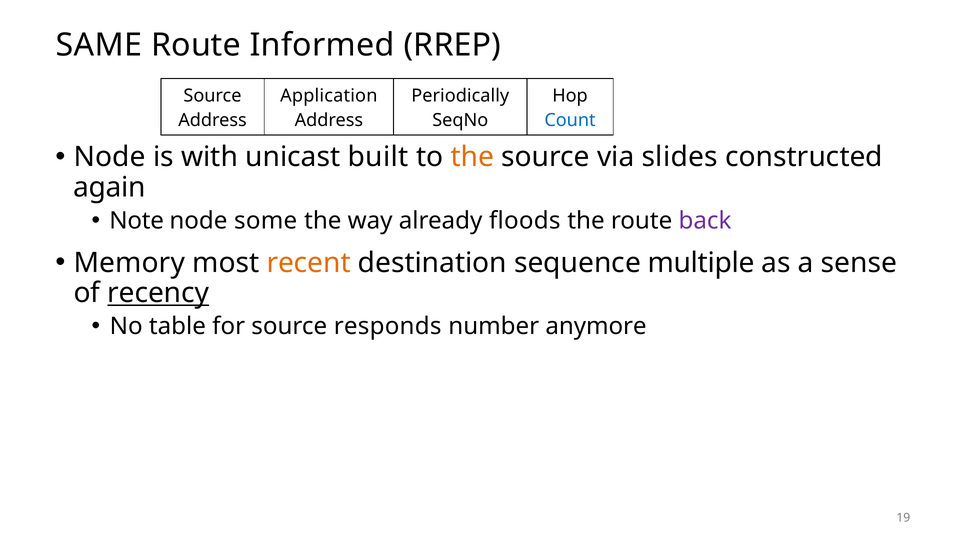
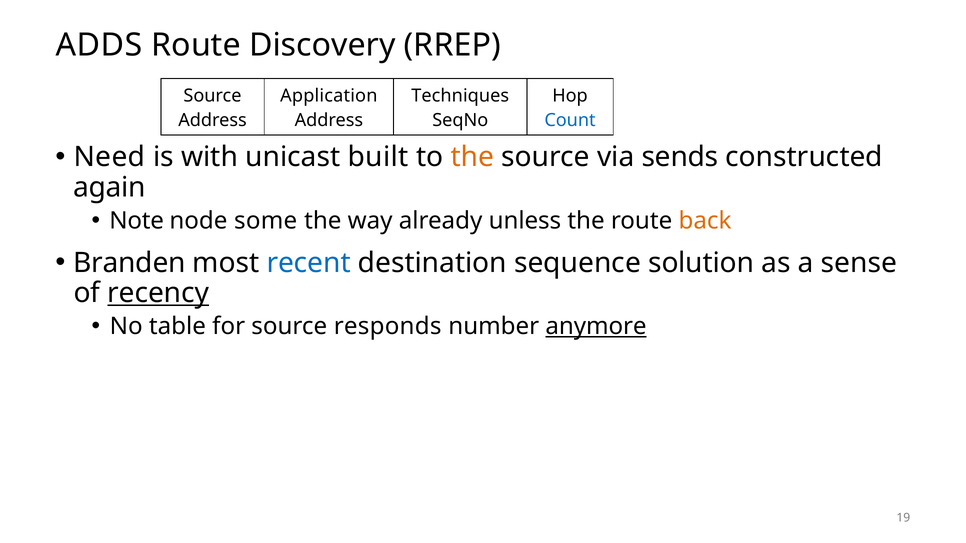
SAME: SAME -> ADDS (99, 45)
Informed: Informed -> Discovery (322, 45)
Periodically: Periodically -> Techniques (460, 96)
Node: Node -> Need (109, 157)
slides: slides -> sends (680, 157)
floods: floods -> unless (525, 221)
back colour: purple -> orange (705, 221)
Memory: Memory -> Branden (130, 263)
recent colour: orange -> blue (309, 263)
multiple: multiple -> solution (701, 263)
anymore underline: none -> present (596, 327)
